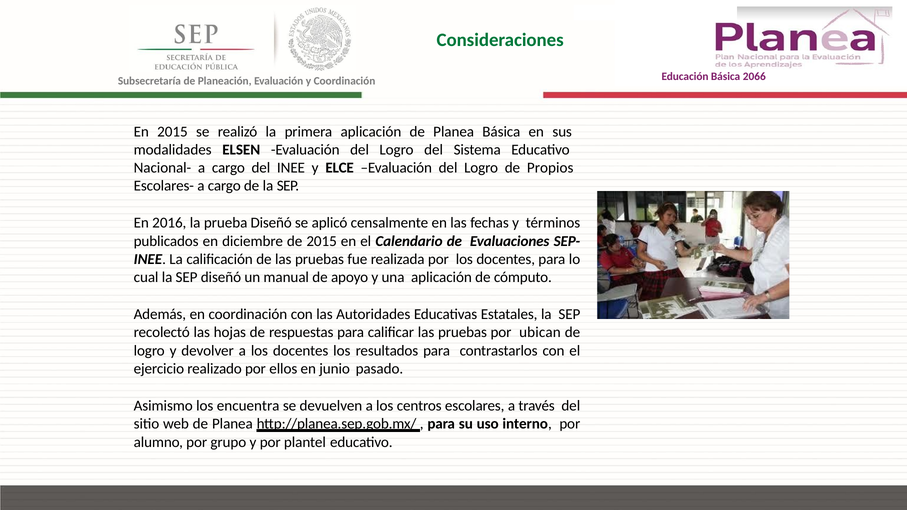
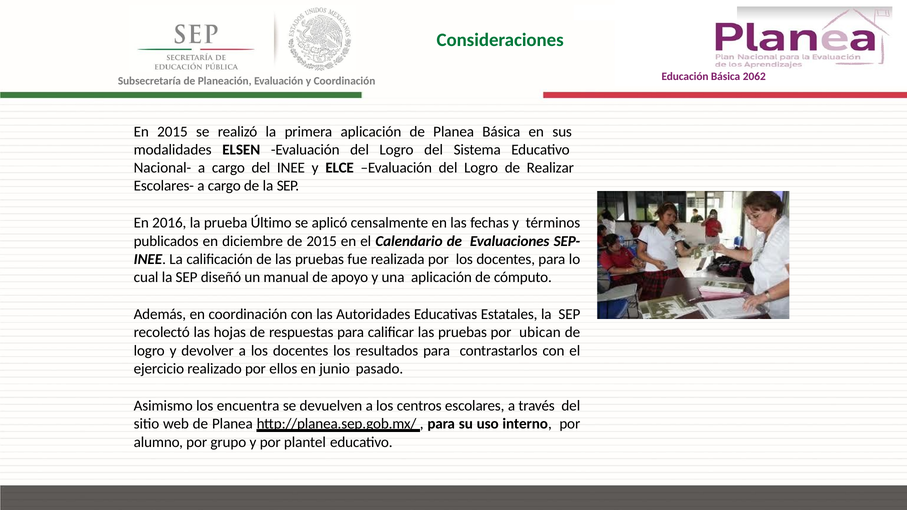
2066: 2066 -> 2062 (754, 77)
Propios: Propios -> Realizar (550, 168)
prueba Diseñó: Diseñó -> Último (271, 223)
